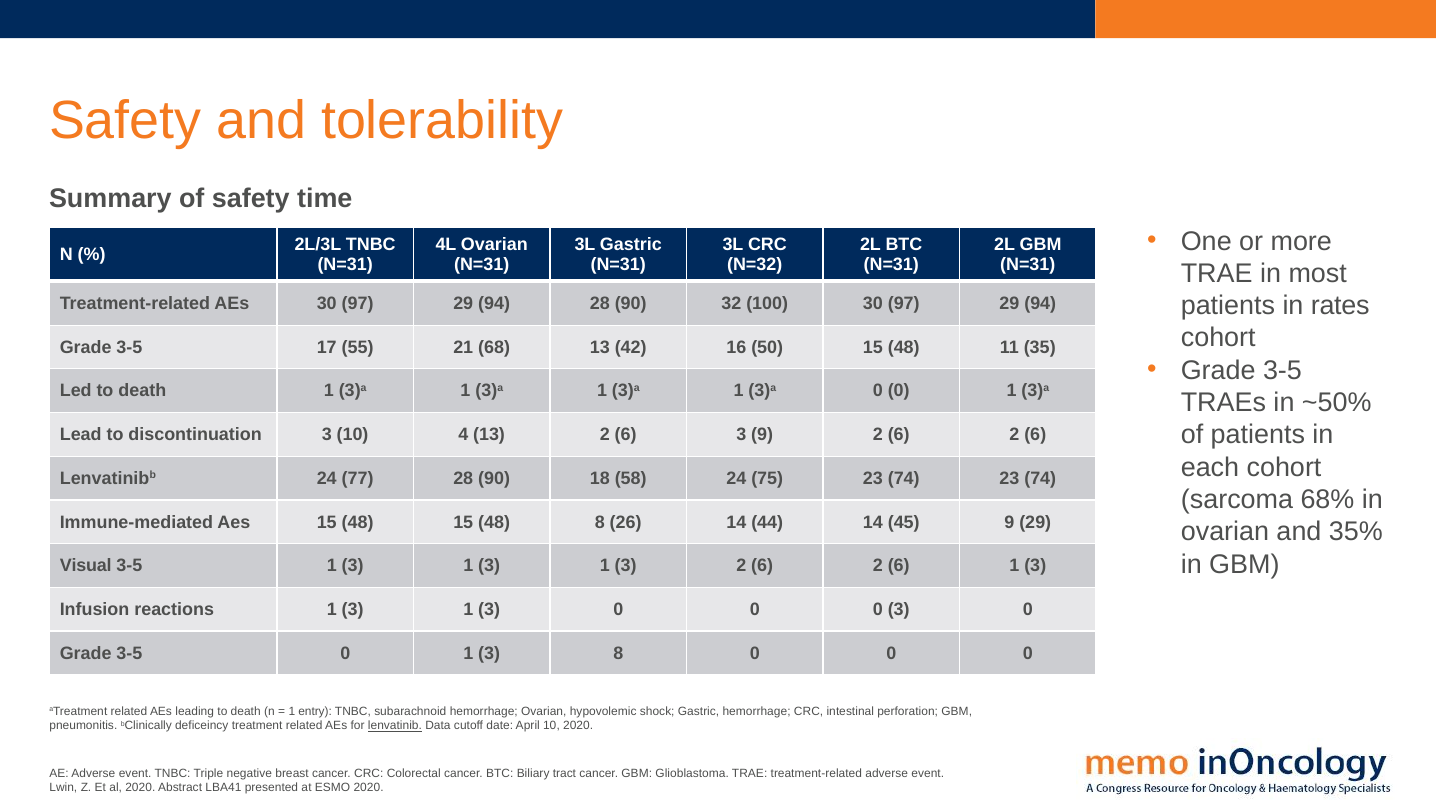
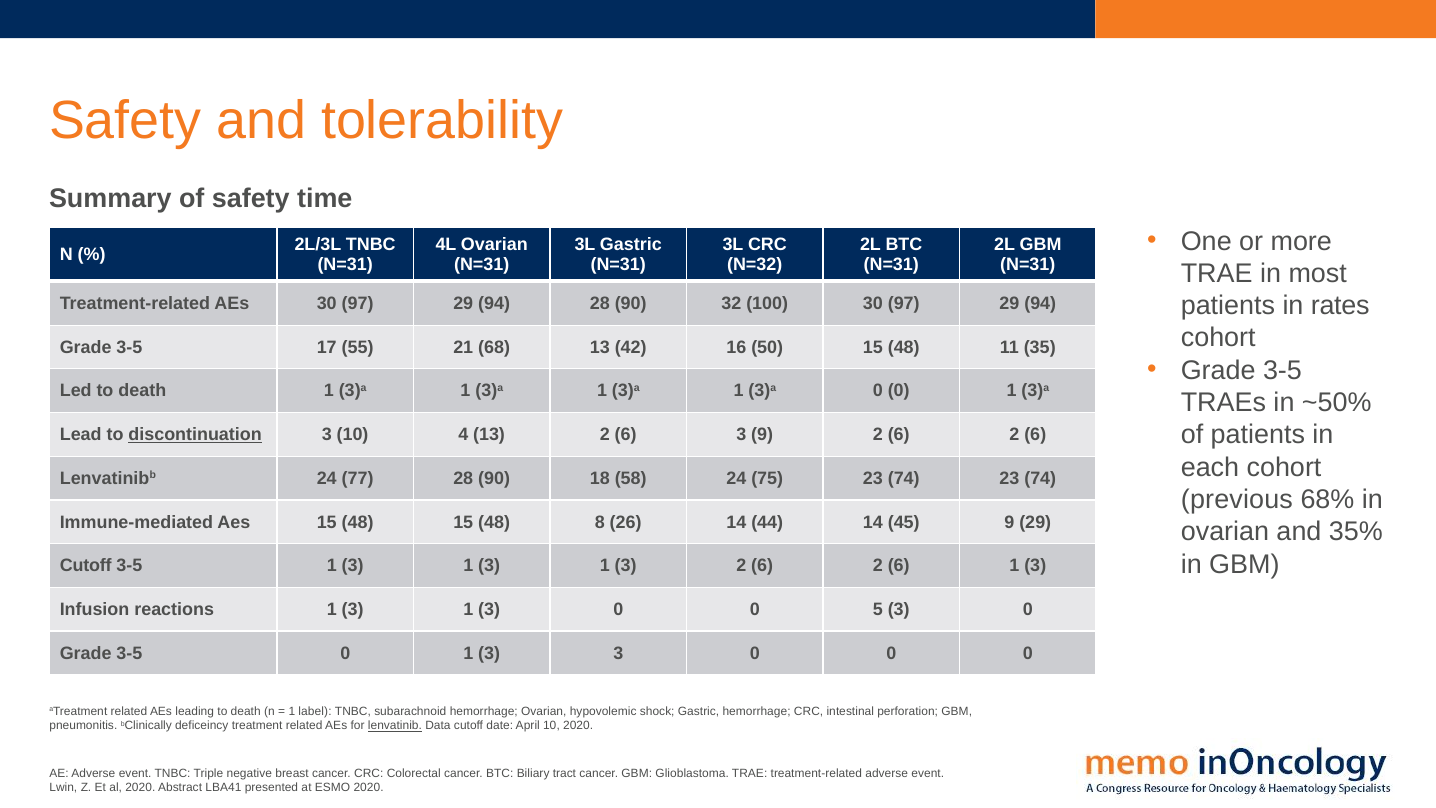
discontinuation underline: none -> present (195, 435)
sarcoma: sarcoma -> previous (1237, 500)
Visual: Visual -> Cutoff (86, 566)
3 0 0 0: 0 -> 5 (878, 609)
3 8: 8 -> 3 (618, 653)
entry: entry -> label (315, 711)
